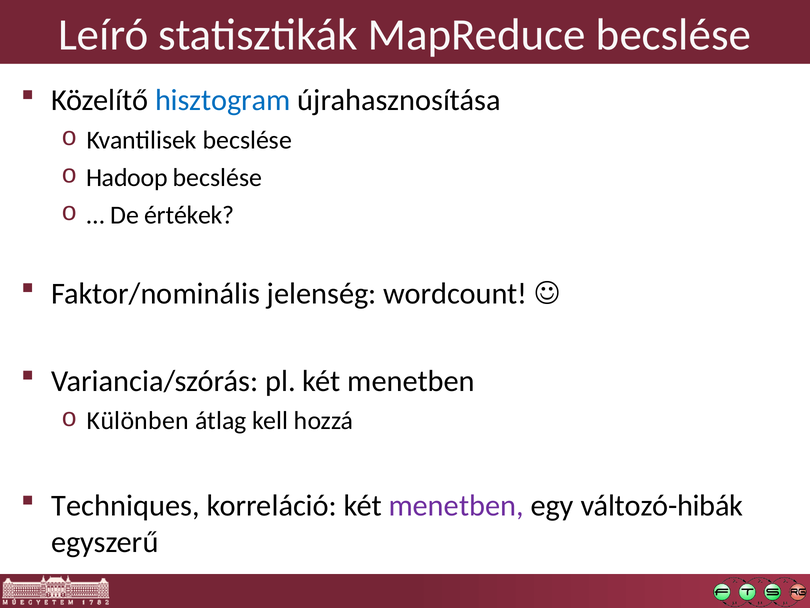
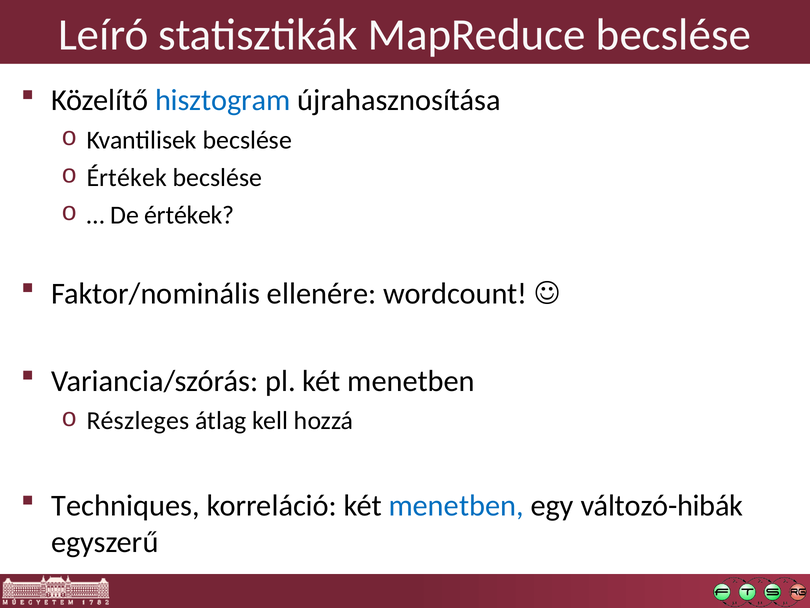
Hadoop: Hadoop -> Értékek (127, 177)
jelenség: jelenség -> ellenére (322, 293)
Különben: Különben -> Részleges (138, 421)
menetben colour: purple -> blue (456, 506)
